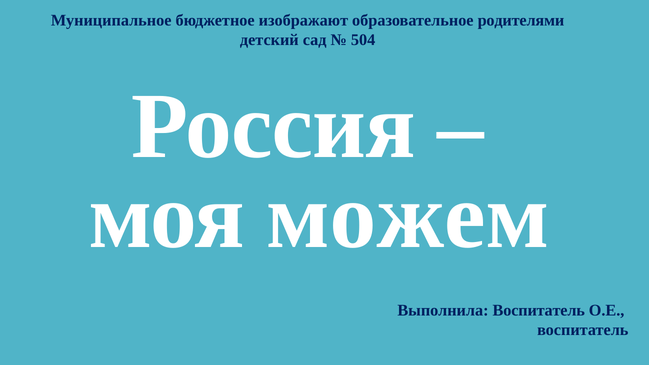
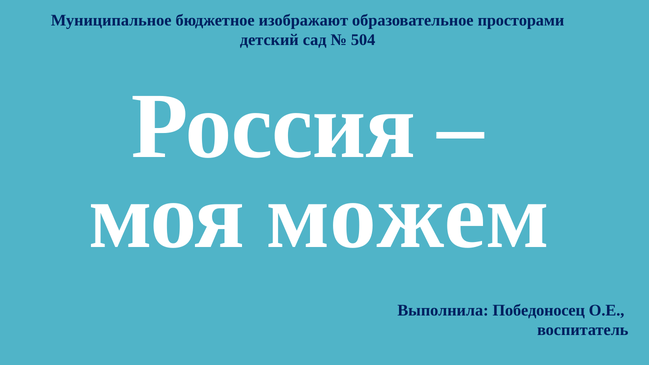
родителями: родителями -> просторами (521, 20)
Выполнила Воспитатель: Воспитатель -> Победоносец (539, 311)
